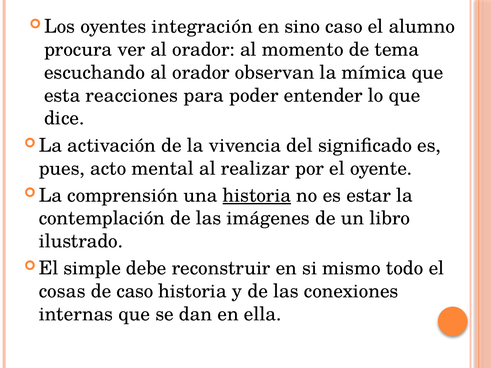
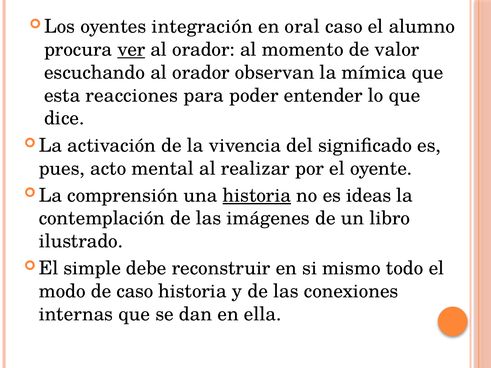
sino: sino -> oral (302, 27)
ver underline: none -> present (131, 50)
tema: tema -> valor (397, 50)
estar: estar -> ideas (369, 196)
cosas: cosas -> modo (62, 291)
